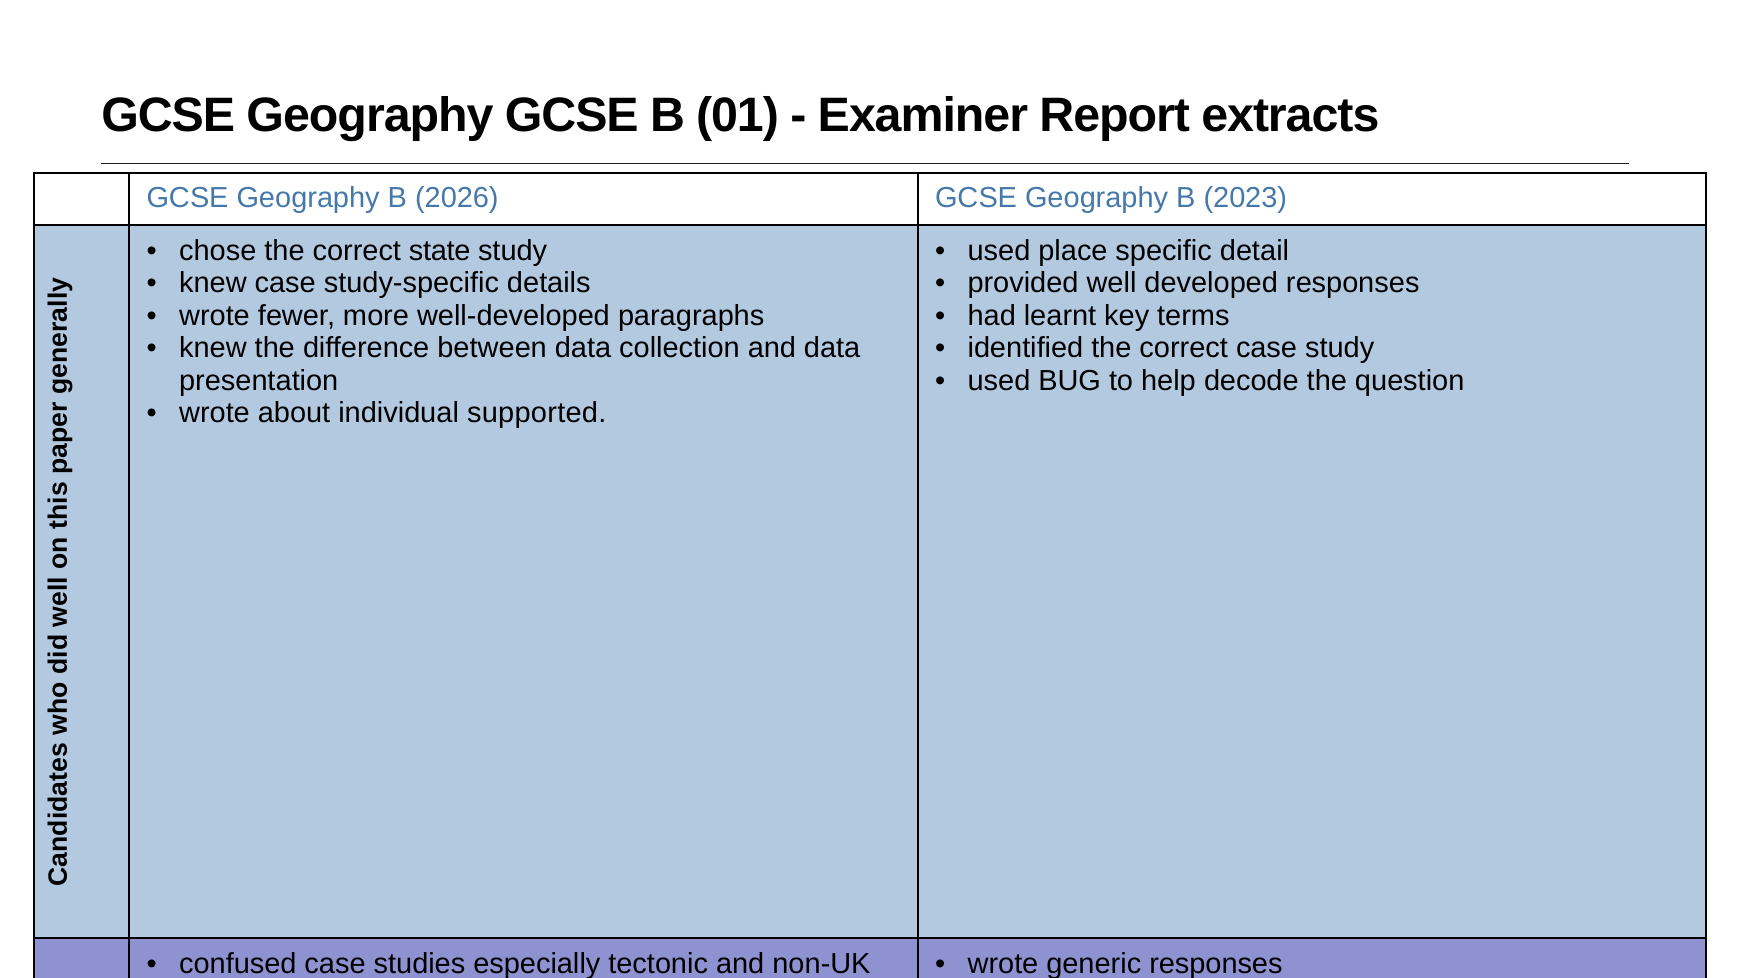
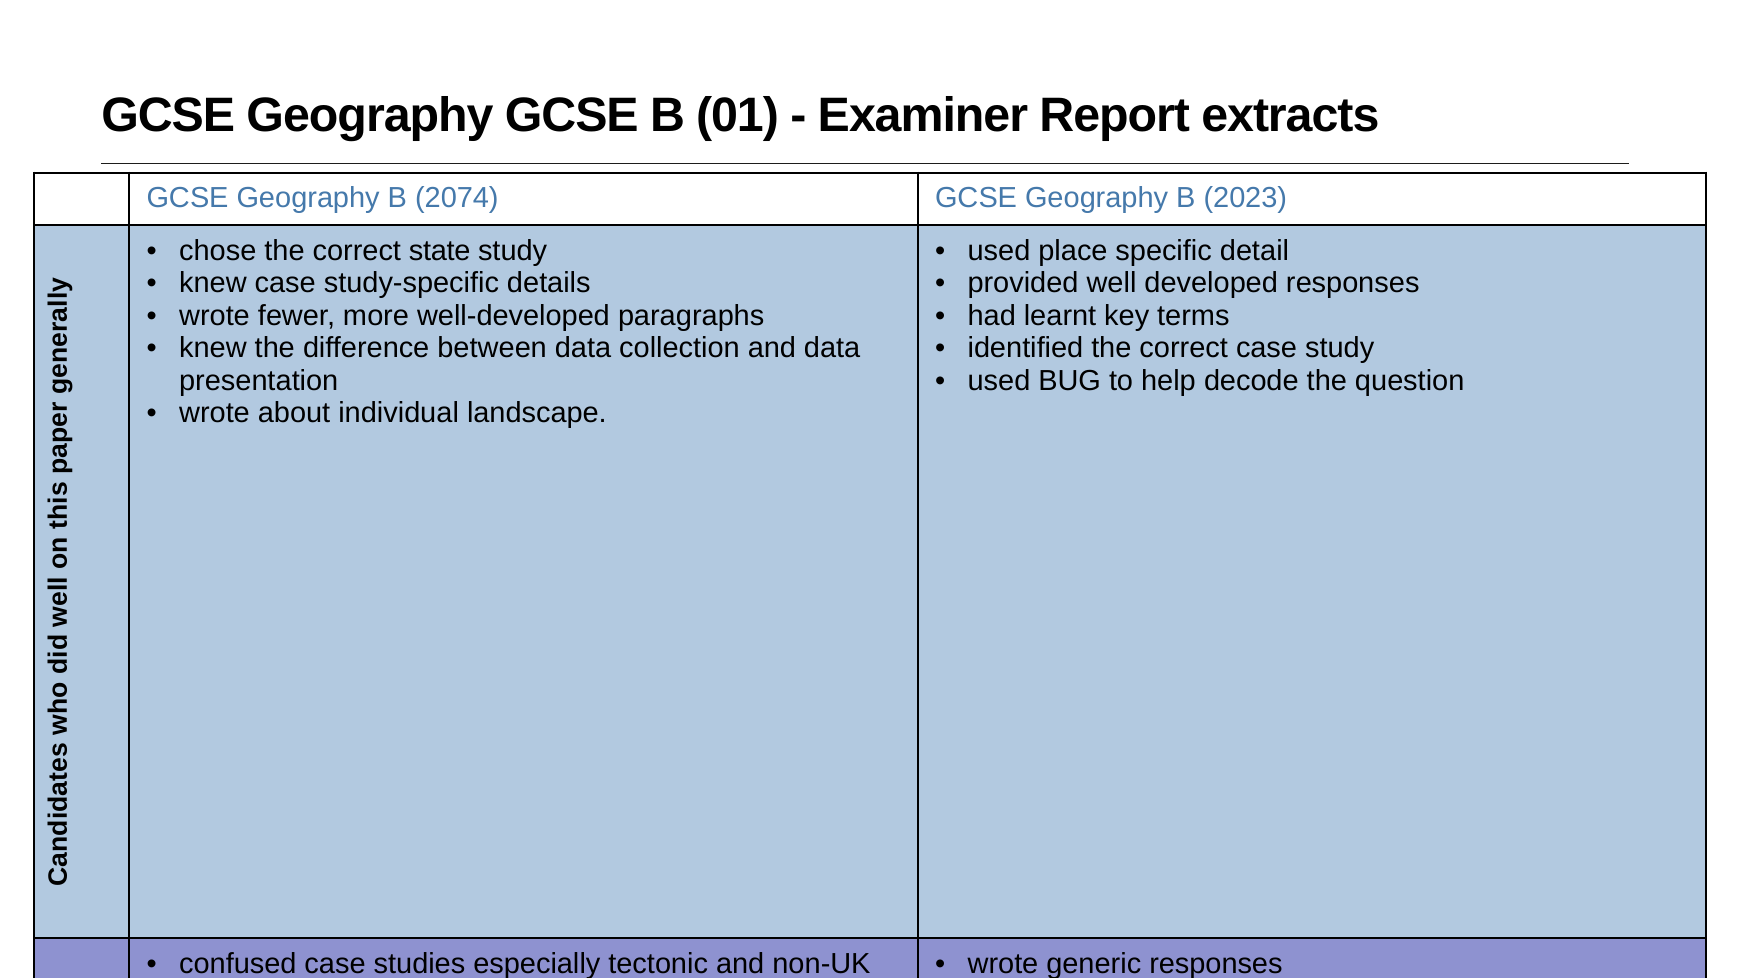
2026: 2026 -> 2074 (457, 198)
supported: supported -> landscape (537, 413)
